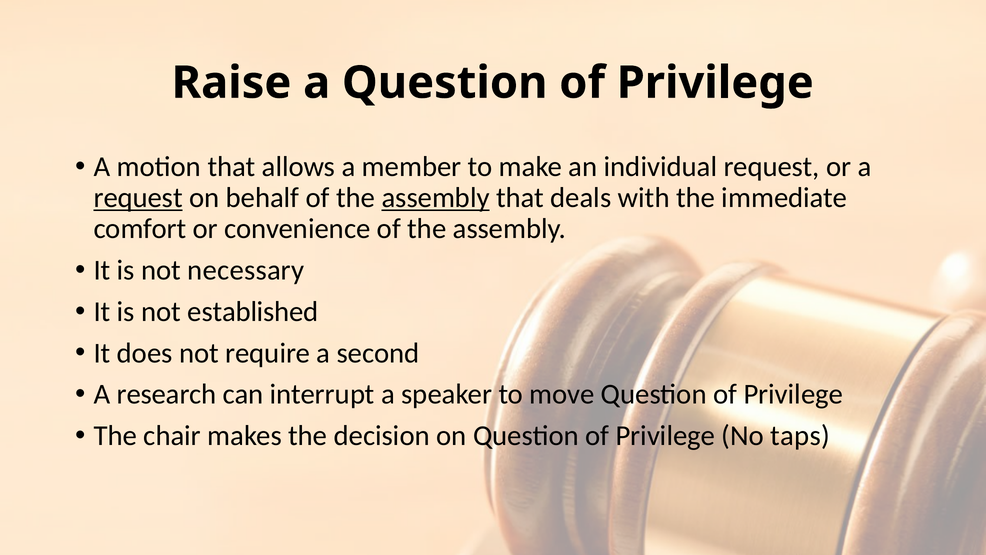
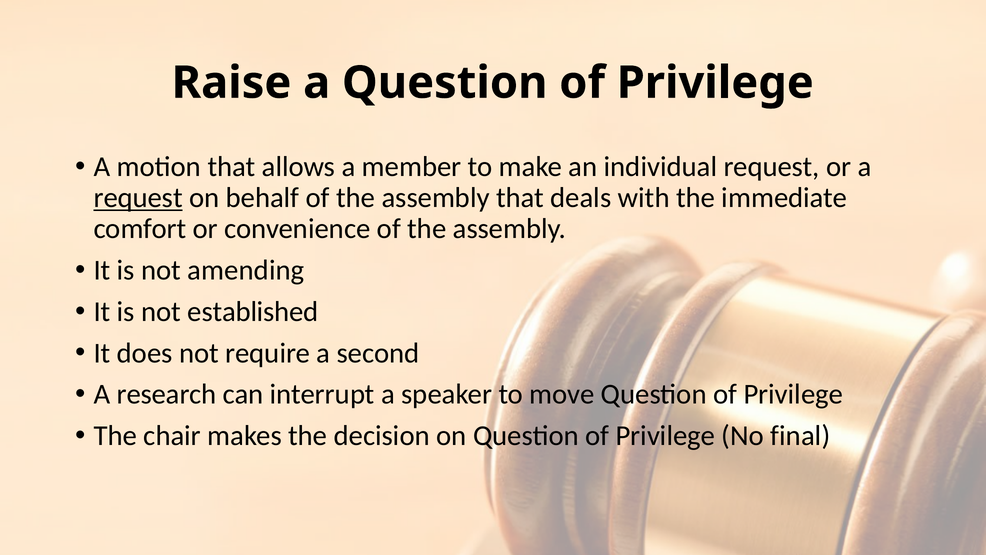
assembly underline: present -> none (436, 198)
necessary: necessary -> amending (246, 270)
taps: taps -> final (800, 436)
